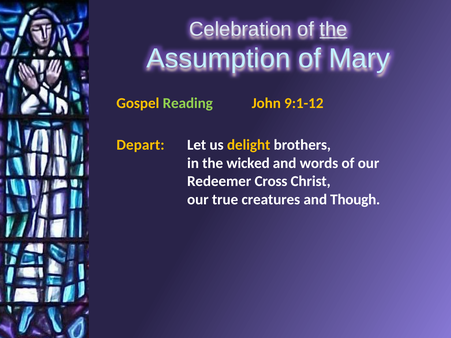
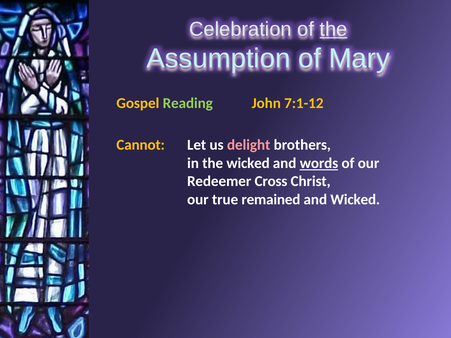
9:1-12: 9:1-12 -> 7:1-12 (304, 103)
Depart: Depart -> Cannot (141, 145)
delight colour: yellow -> pink (249, 145)
words underline: none -> present (319, 163)
creatures: creatures -> remained (271, 200)
and Though: Though -> Wicked (355, 200)
